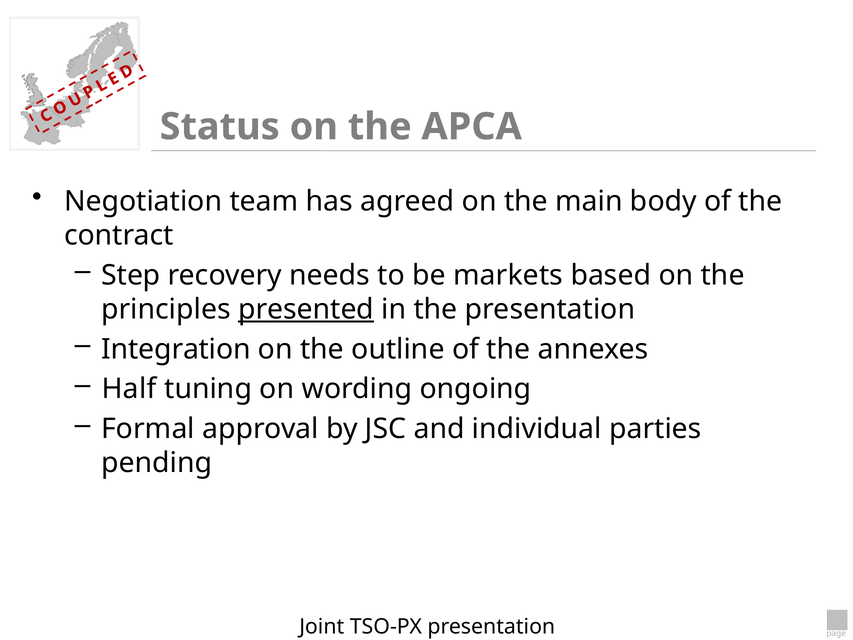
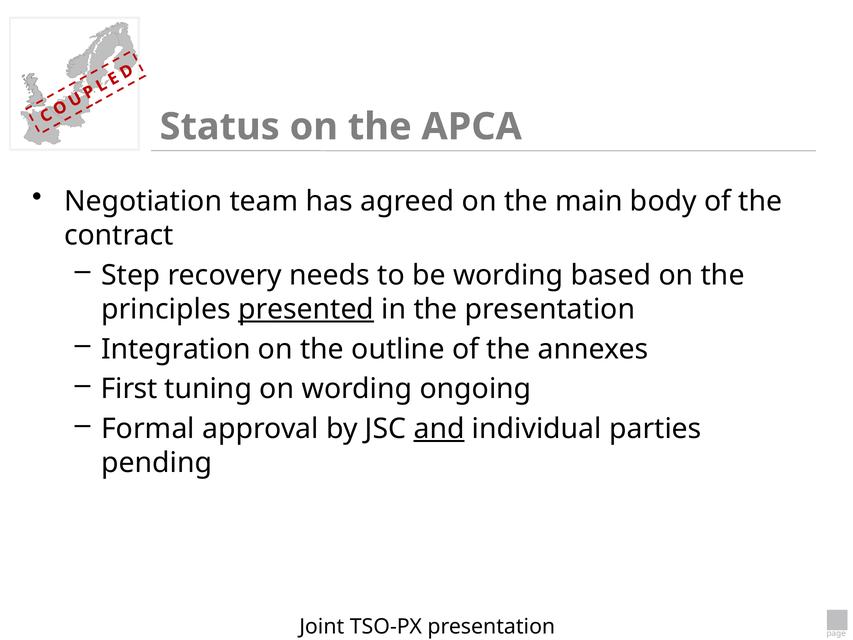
be markets: markets -> wording (508, 275)
Half: Half -> First (129, 389)
and underline: none -> present (439, 429)
